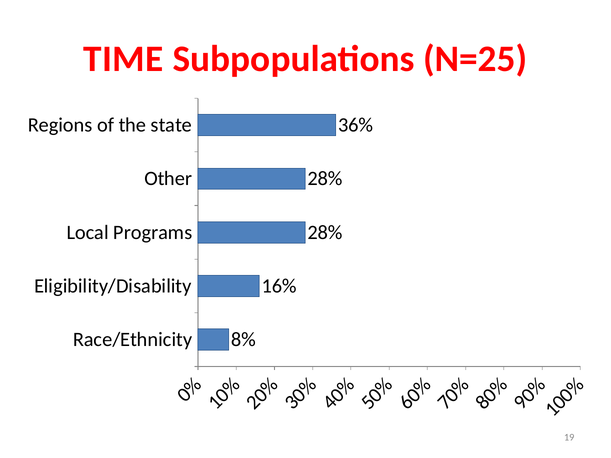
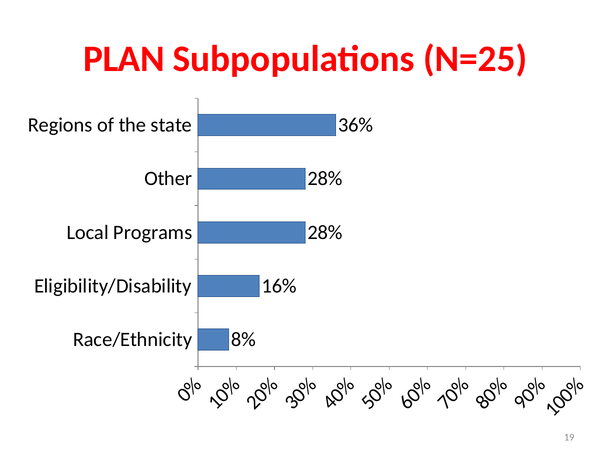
TIME: TIME -> PLAN (124, 59)
